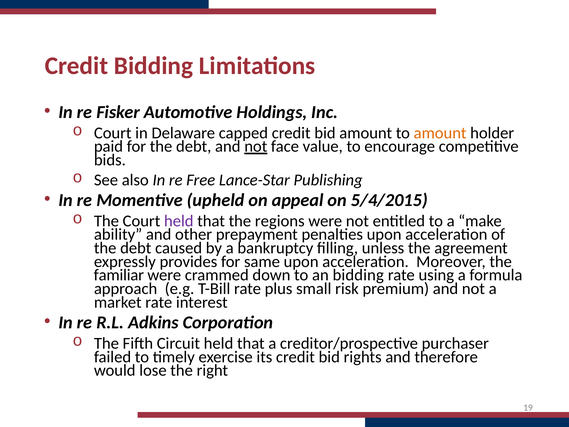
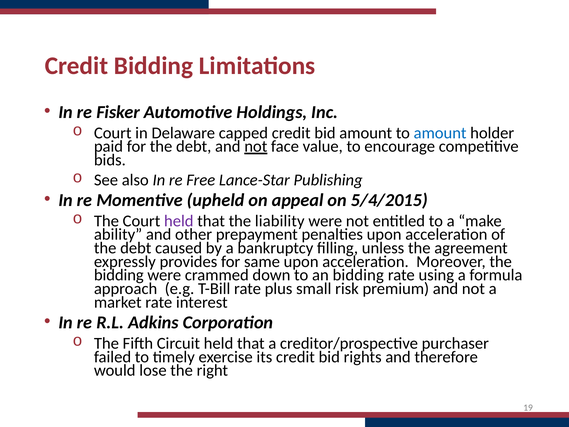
amount colour: orange -> blue (440, 133)
regions: regions -> liability (280, 221)
familiar: familiar -> bidding (119, 275)
